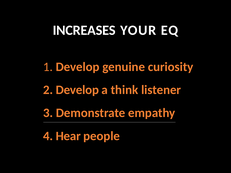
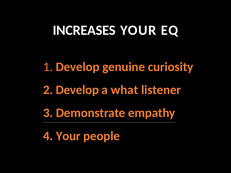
think: think -> what (124, 90)
Hear: Hear -> Your (68, 136)
